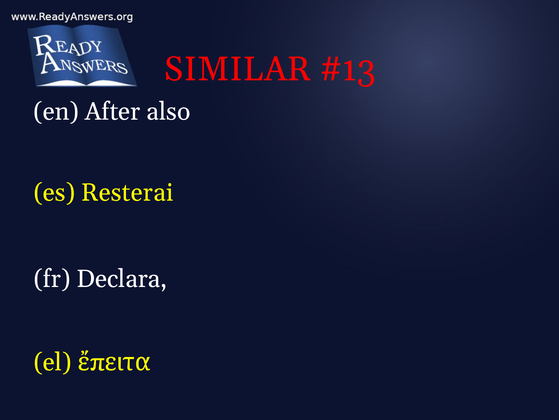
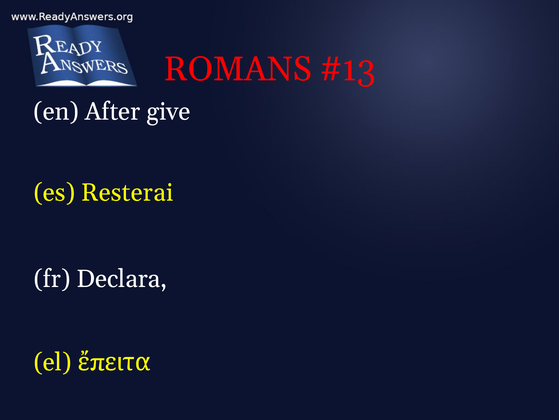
SIMILAR: SIMILAR -> ROMANS (238, 69)
also: also -> give (169, 111)
